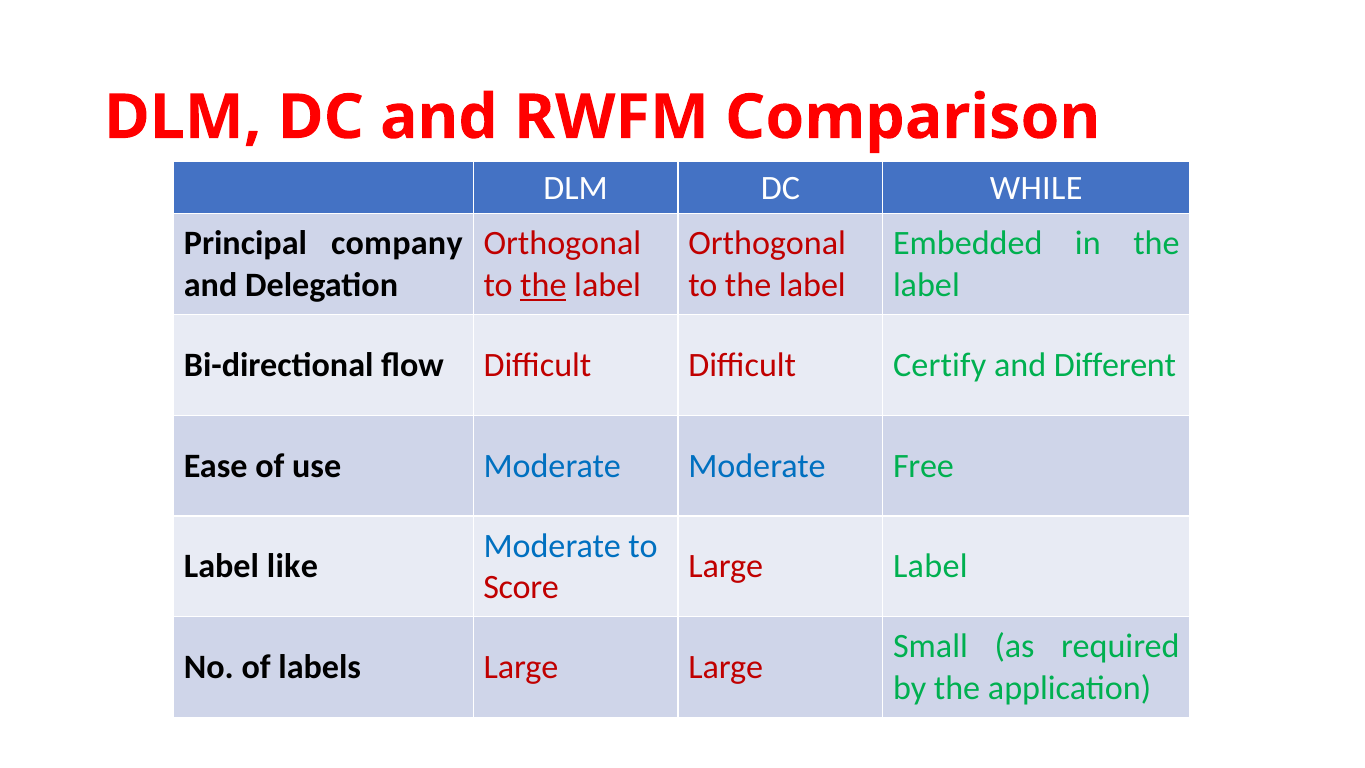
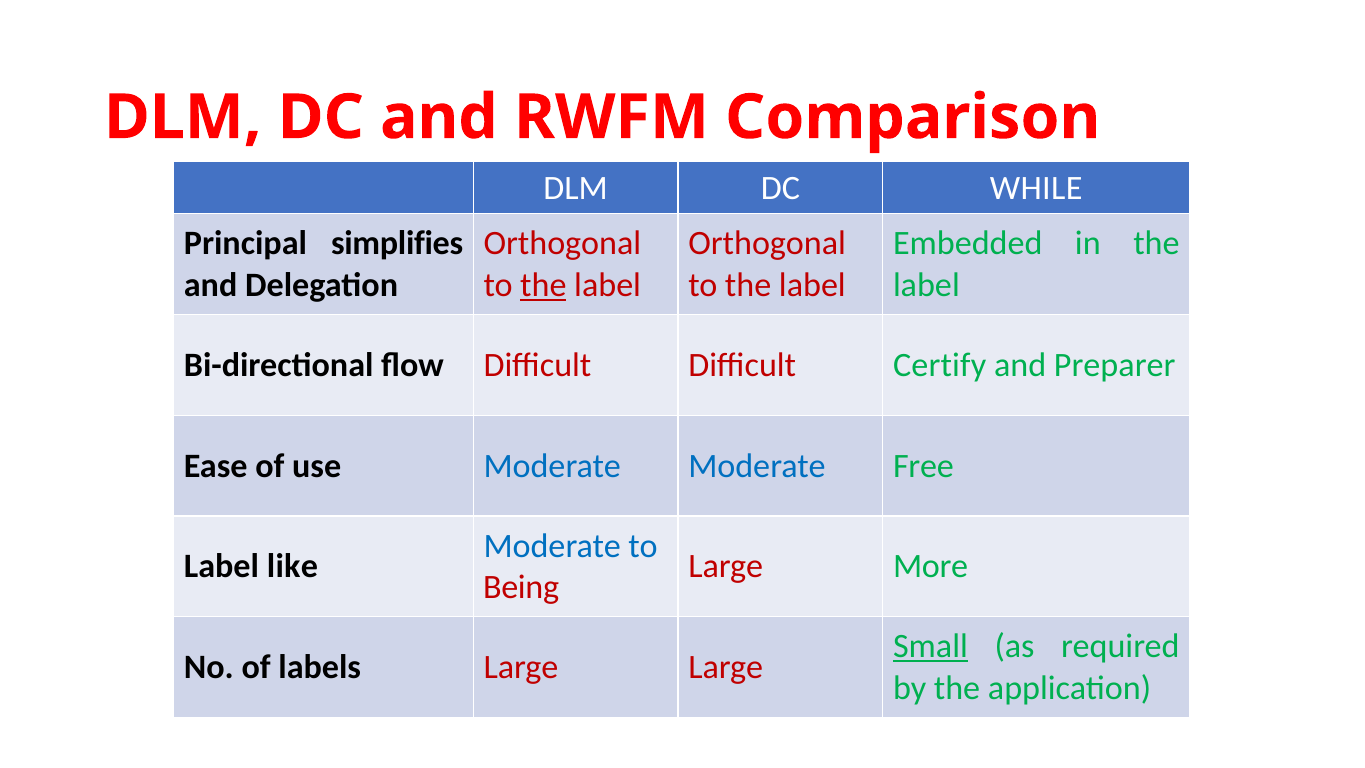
company: company -> simplifies (397, 243)
Different: Different -> Preparer (1115, 365)
Large Label: Label -> More (931, 567)
Score: Score -> Being (521, 587)
Small underline: none -> present (930, 646)
